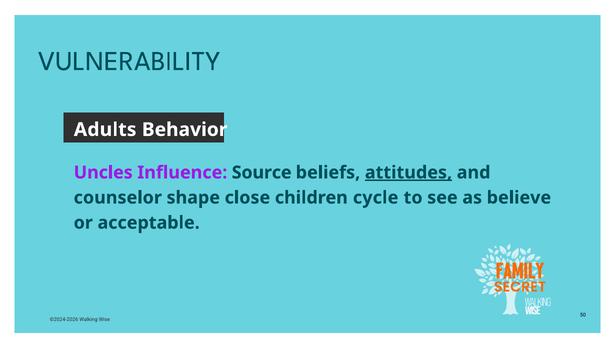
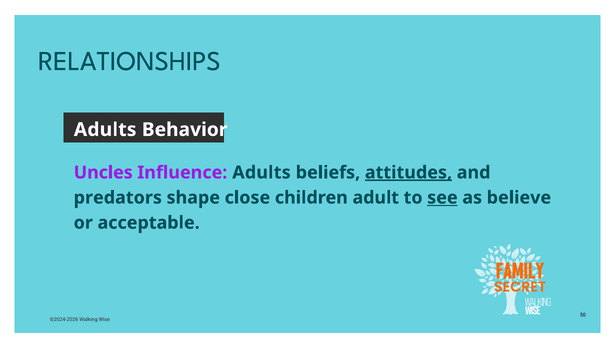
VULNERABILITY: VULNERABILITY -> RELATIONSHIPS (129, 61)
Influence Source: Source -> Adults (261, 173)
counselor: counselor -> predators (118, 198)
cycle: cycle -> adult (376, 198)
see underline: none -> present (442, 198)
